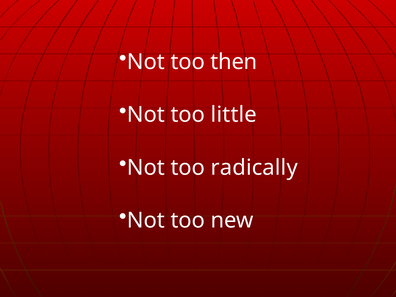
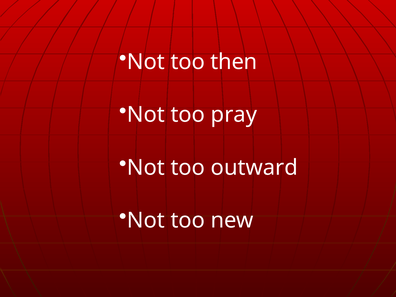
little: little -> pray (234, 115)
radically: radically -> outward (254, 168)
